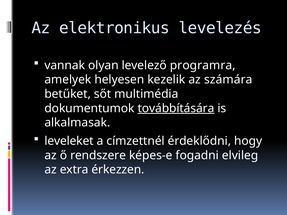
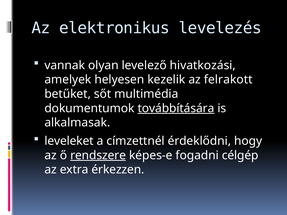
programra: programra -> hivatkozási (203, 65)
számára: számára -> felrakott (228, 80)
rendszere underline: none -> present (98, 155)
elvileg: elvileg -> célgép (240, 155)
